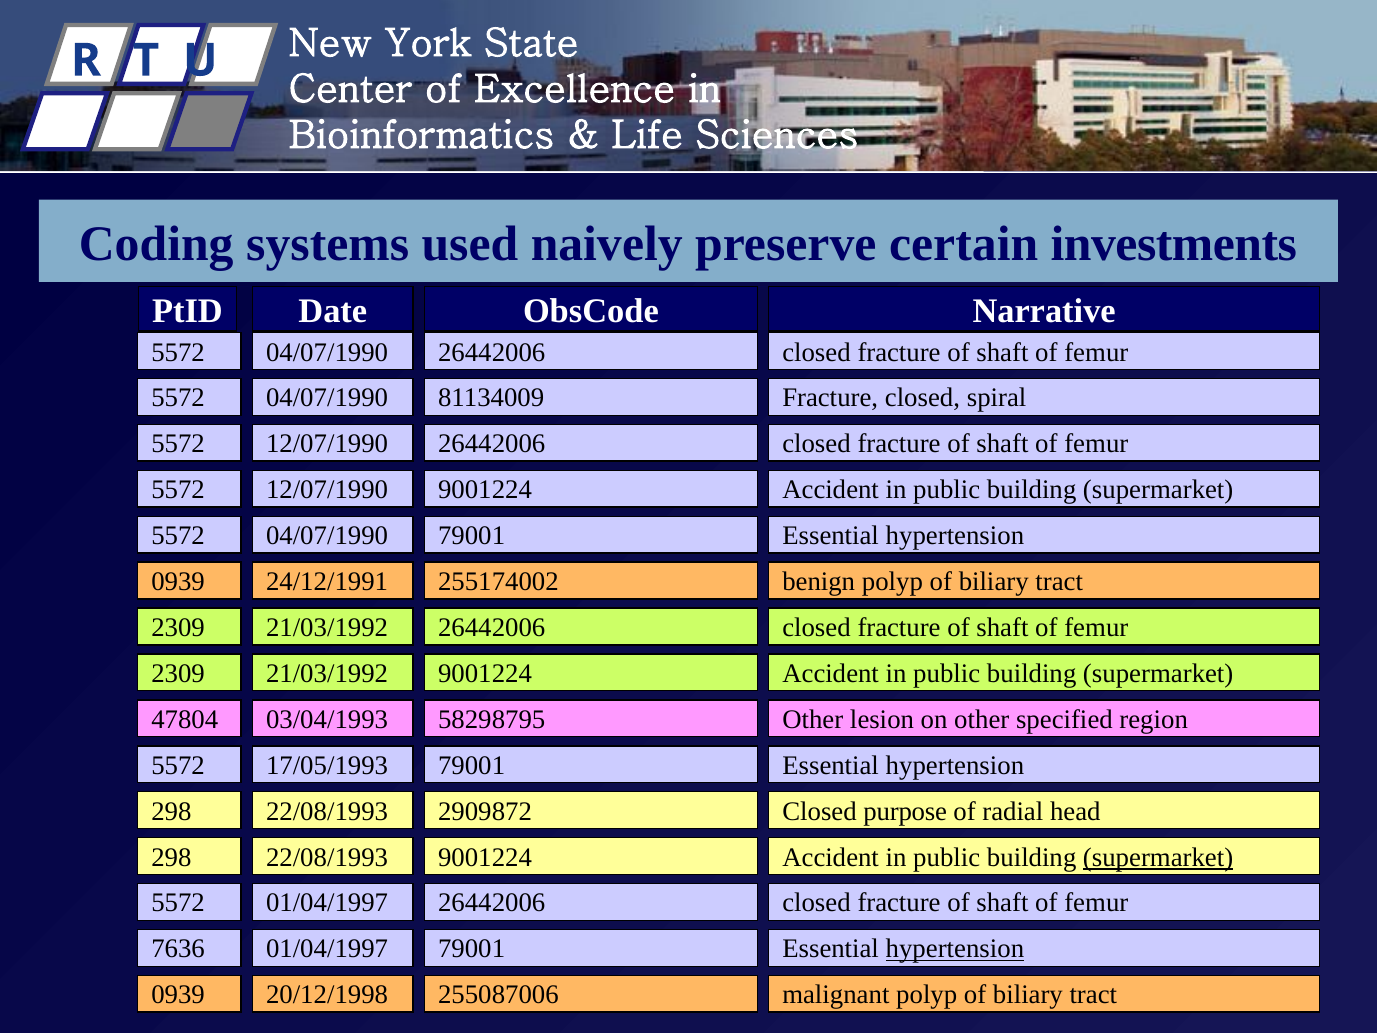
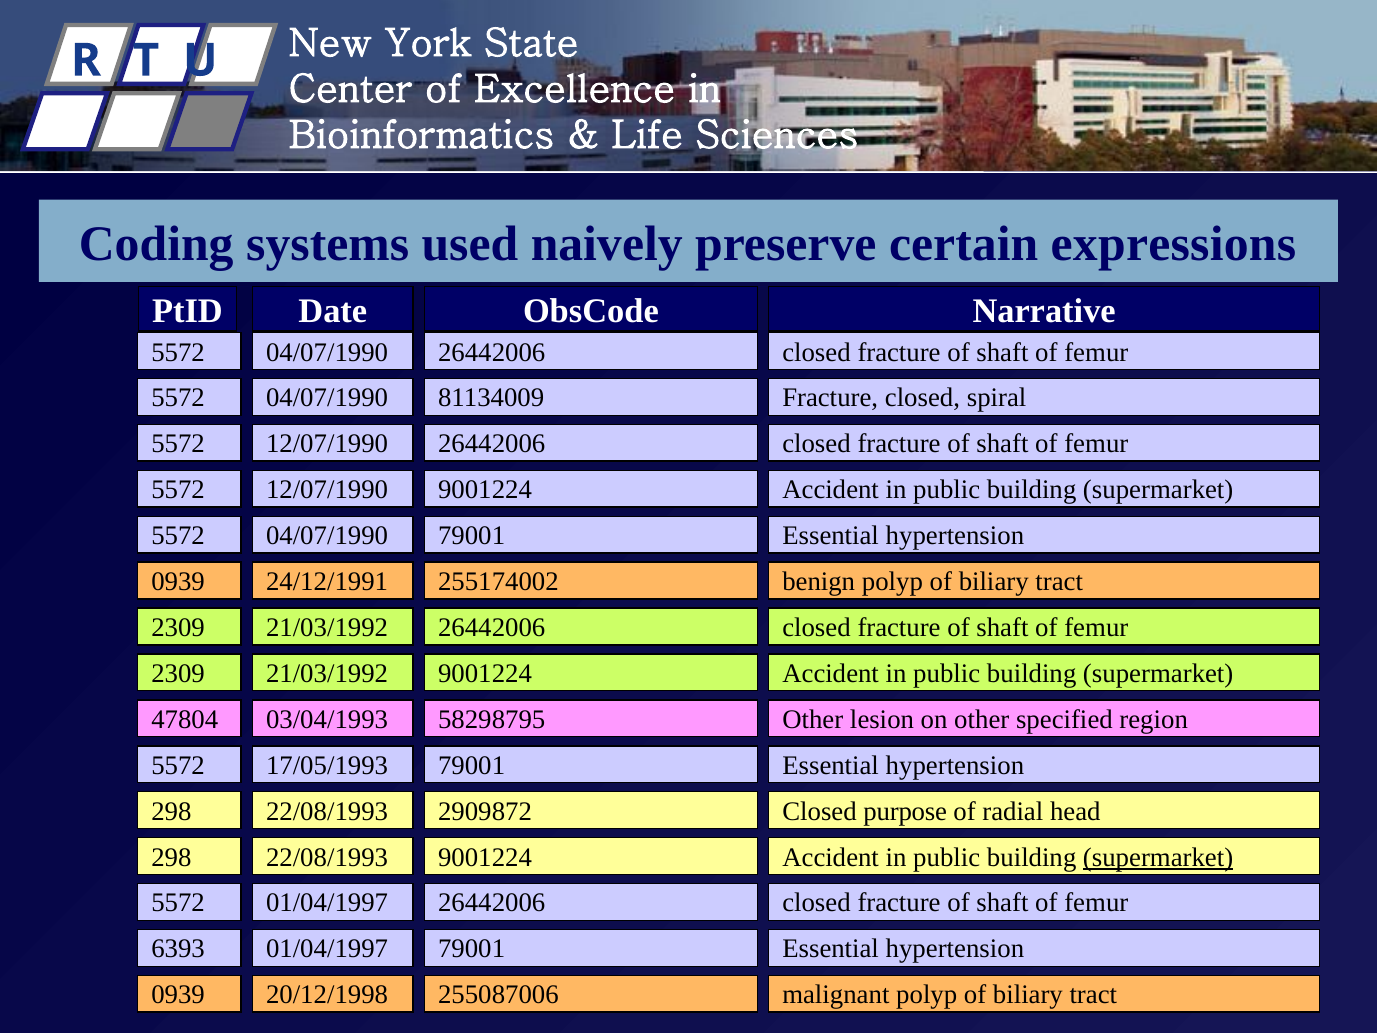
investments: investments -> expressions (1173, 244)
7636: 7636 -> 6393 (178, 949)
hypertension underline: present -> none (955, 949)
